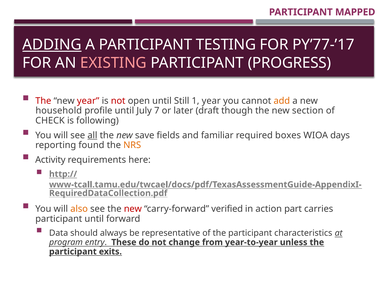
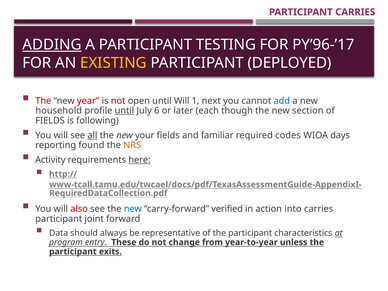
PARTICIPANT MAPPED: MAPPED -> CARRIES (355, 12)
PY’77-’17: PY’77-’17 -> PY’96-’17 (323, 45)
EXISTING colour: pink -> yellow (113, 63)
PROGRESS: PROGRESS -> DEPLOYED (289, 63)
until Still: Still -> Will (182, 101)
1 year: year -> next (211, 101)
add colour: orange -> blue (282, 101)
until underline: none -> present (124, 111)
7: 7 -> 6 (157, 111)
draft: draft -> each (207, 111)
CHECK: CHECK -> FIELDS (50, 121)
save: save -> your (145, 135)
boxes: boxes -> codes (288, 135)
here underline: none -> present (140, 160)
also colour: orange -> red (79, 209)
new colour: red -> blue (133, 209)
part: part -> into (293, 209)
participant until: until -> joint (94, 219)
